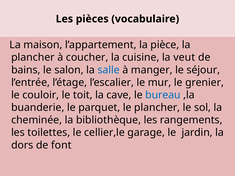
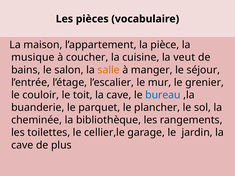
plancher: plancher -> musique (33, 57)
salle colour: blue -> orange (109, 70)
dors: dors -> cave (22, 145)
font: font -> plus (61, 145)
